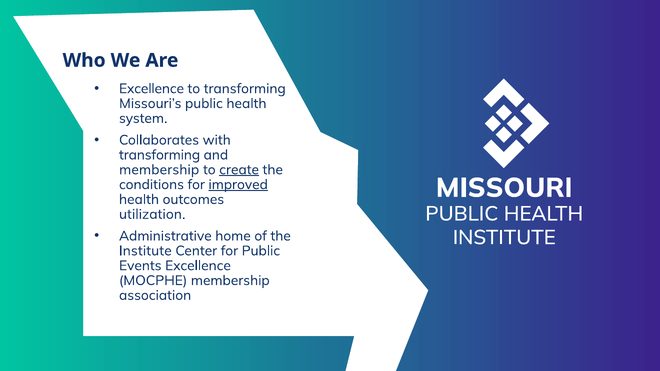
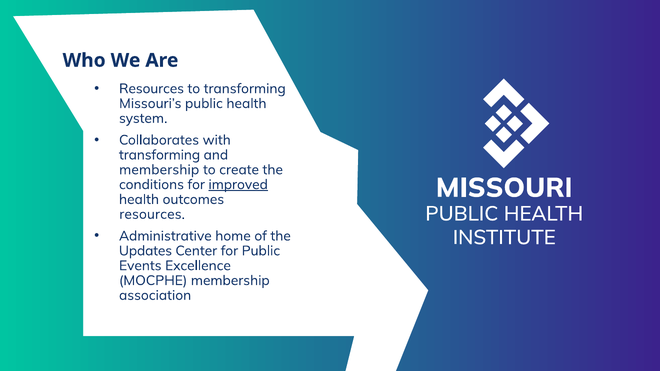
Excellence: Excellence -> Resources (152, 89)
create underline: present -> none (239, 170)
utilization: utilization -> resources (152, 214)
Institute: Institute -> Updates (146, 251)
